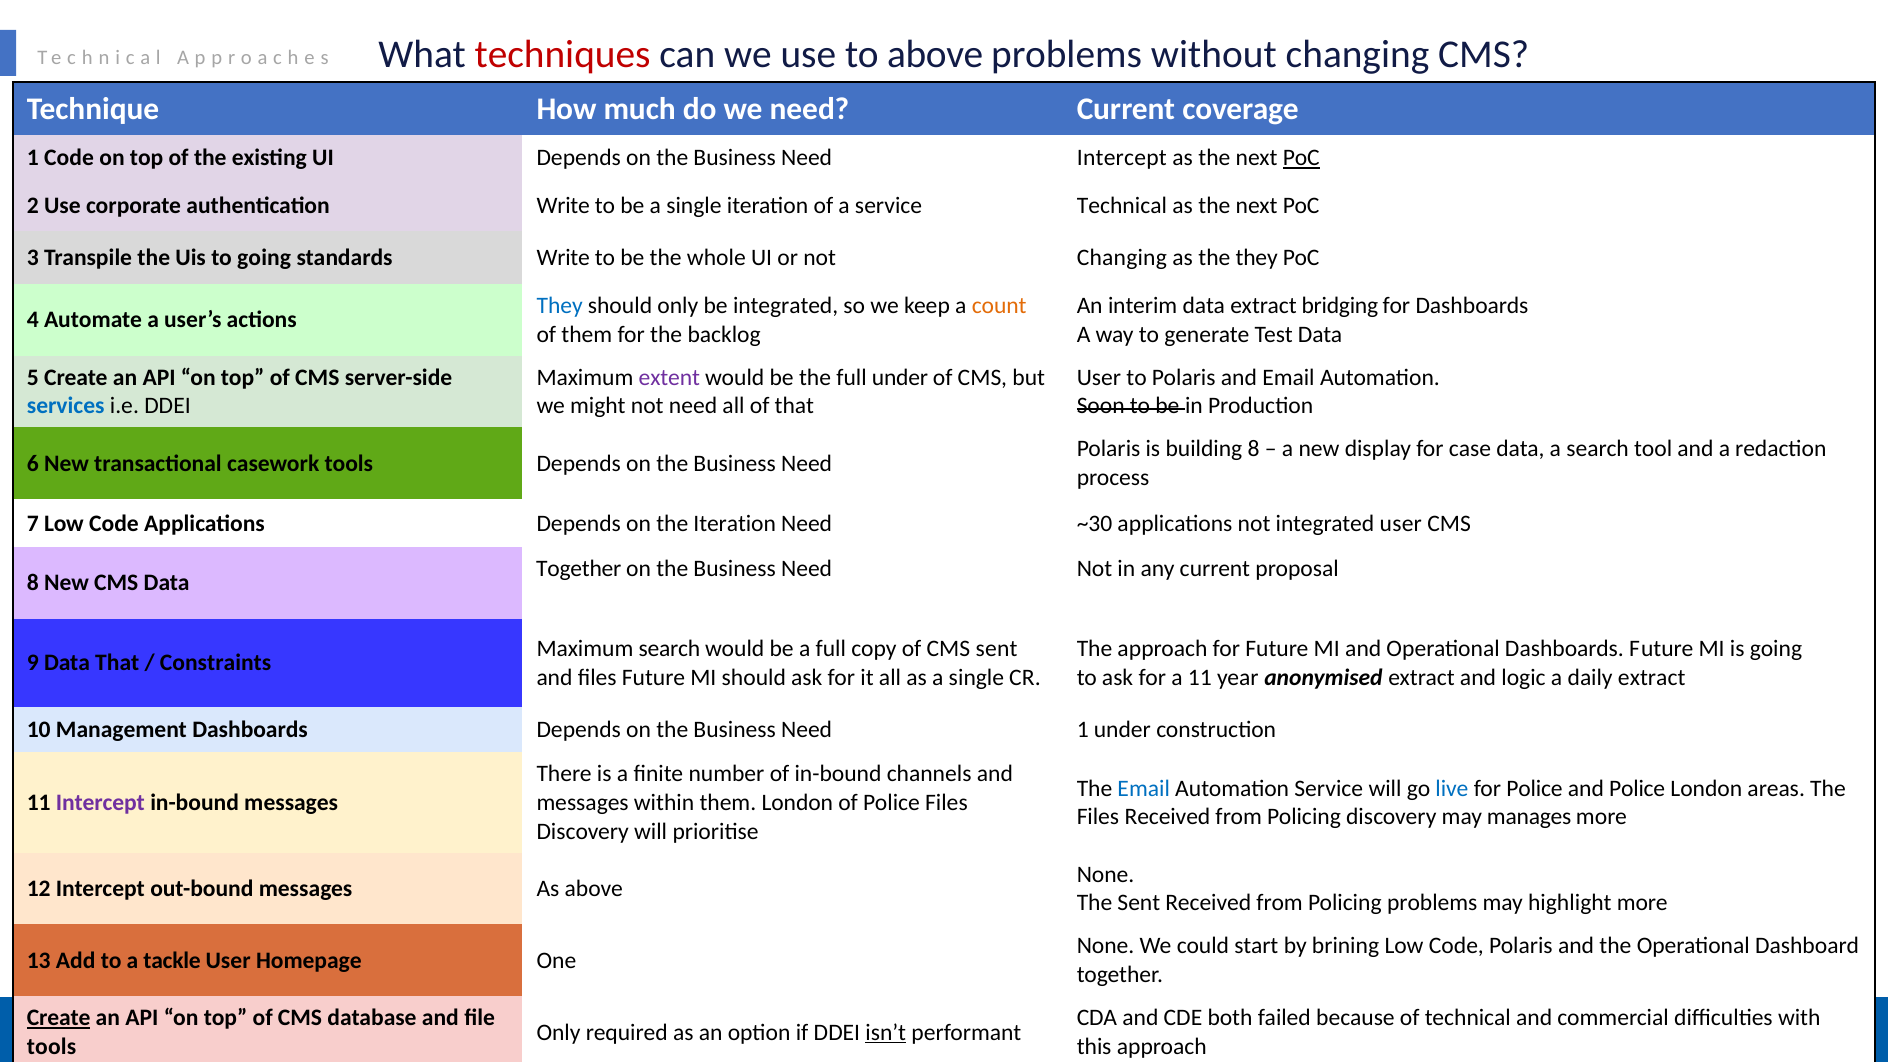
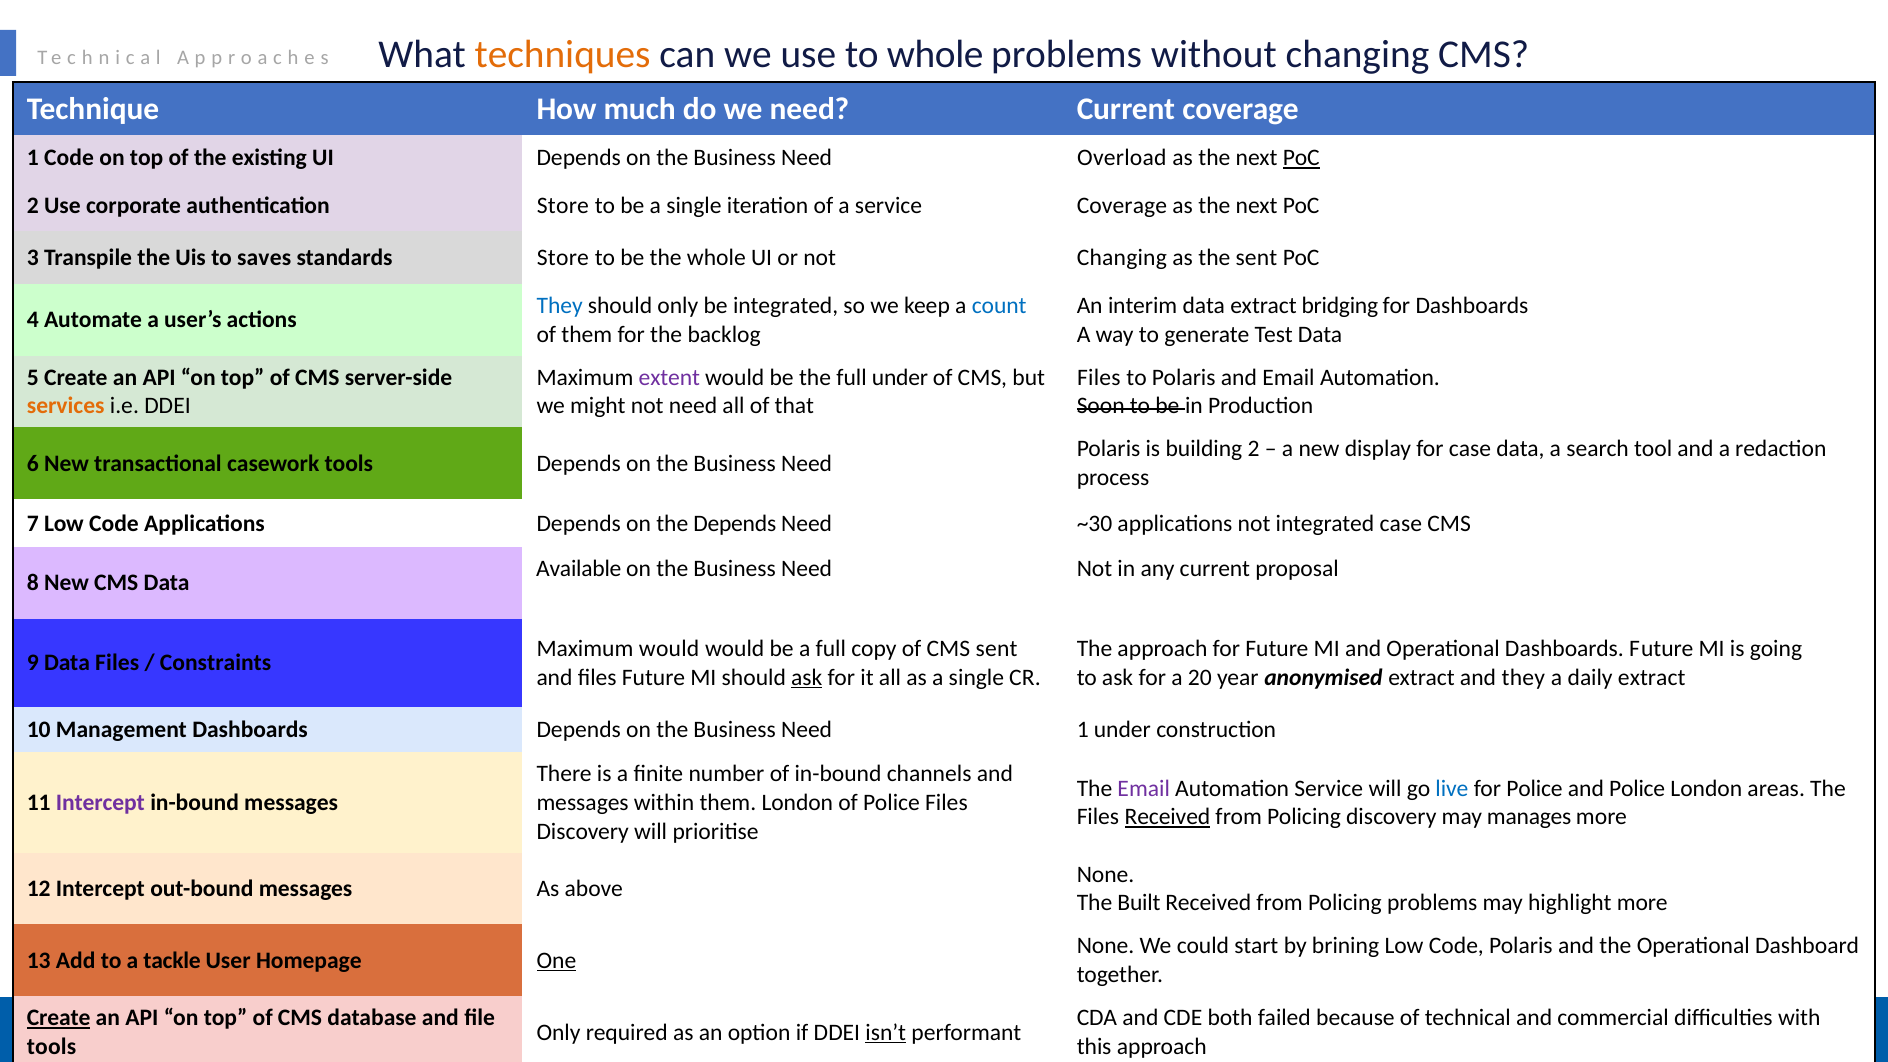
techniques colour: red -> orange (563, 55)
to above: above -> whole (935, 55)
Need Intercept: Intercept -> Overload (1122, 158)
authentication Write: Write -> Store (563, 206)
service Technical: Technical -> Coverage (1122, 206)
to going: going -> saves (264, 258)
standards Write: Write -> Store (563, 258)
the they: they -> sent (1256, 258)
count colour: orange -> blue (999, 306)
User: User -> Files (1099, 377)
services colour: blue -> orange (66, 406)
building 8: 8 -> 2 (1254, 449)
the Iteration: Iteration -> Depends (735, 523)
integrated user: user -> case (1401, 523)
Together: Together -> Available (579, 568)
Maximum search: search -> would (669, 648)
Data That: That -> Files (117, 663)
ask underline: none -> present (807, 677)
a 11: 11 -> 20 (1200, 677)
and logic: logic -> they (1523, 677)
Email colour: blue -> purple (1144, 788)
Received underline: none -> present (1167, 817)
The Sent: Sent -> Built (1139, 903)
One underline: none -> present (556, 960)
